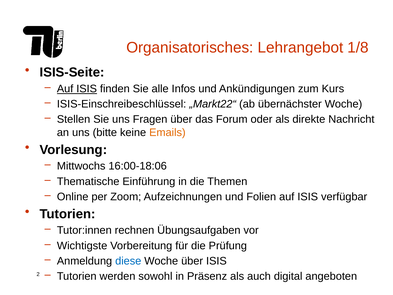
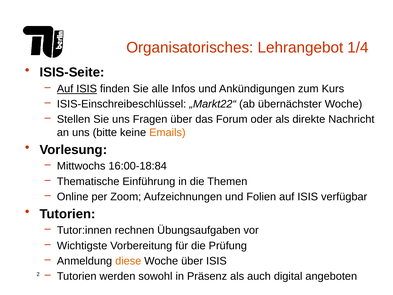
1/8: 1/8 -> 1/4 (358, 48)
16:00-18:06: 16:00-18:06 -> 16:00-18:84 (138, 166)
diese colour: blue -> orange (128, 261)
